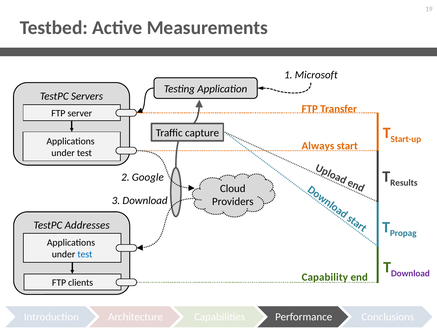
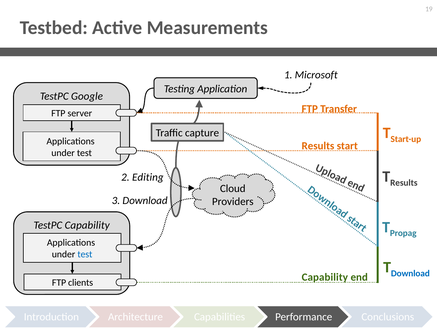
Servers: Servers -> Google (87, 96)
Always: Always -> Results (318, 146)
Google: Google -> Editing (148, 177)
TestPC Addresses: Addresses -> Capability (87, 225)
Download colour: purple -> blue (410, 273)
